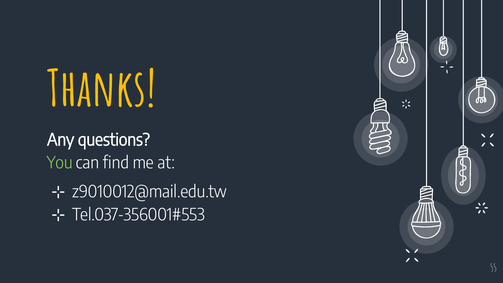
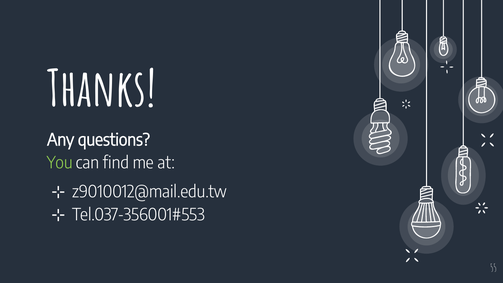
Thanks colour: yellow -> white (102, 90)
